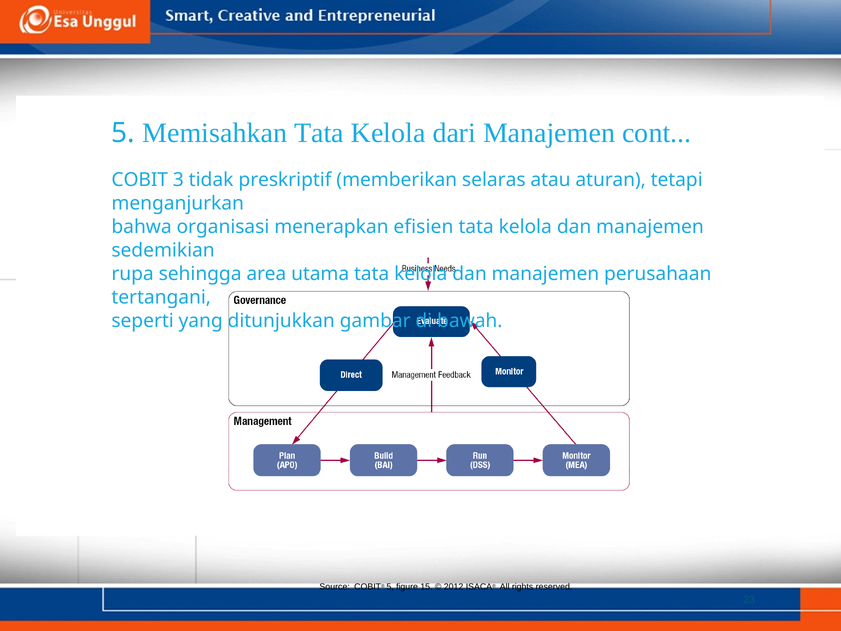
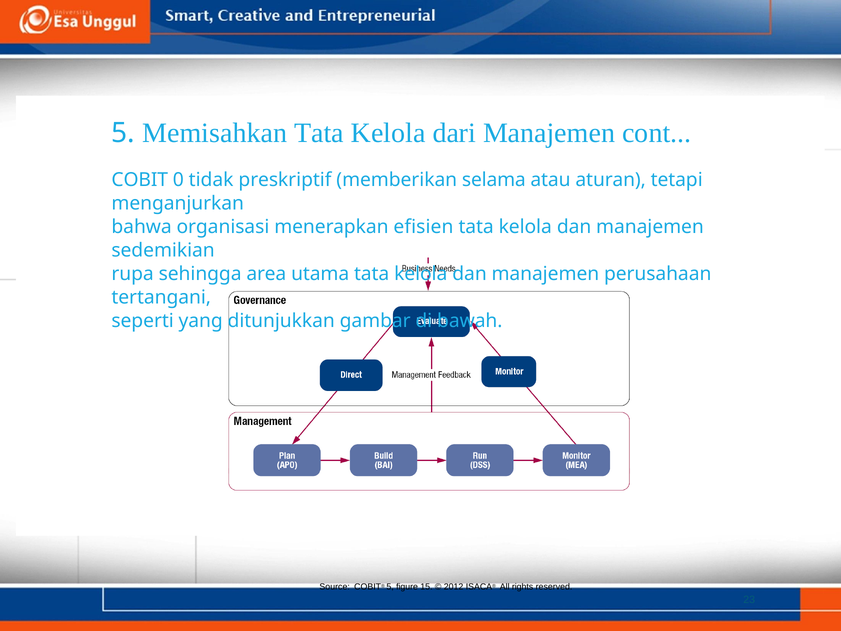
3: 3 -> 0 (178, 180)
selaras: selaras -> selama (494, 180)
